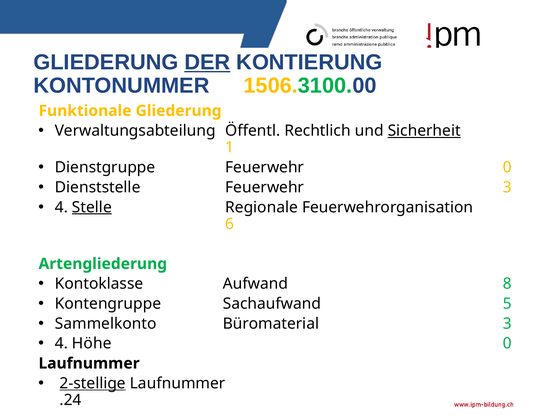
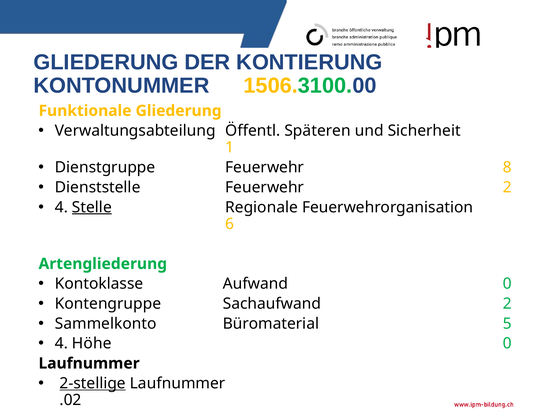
DER underline: present -> none (207, 62)
Rechtlich: Rechtlich -> Späteren (318, 131)
Sicherheit underline: present -> none (424, 131)
Feuerwehr 0: 0 -> 8 (507, 167)
Feuerwehr 3: 3 -> 2 (507, 187)
Aufwand 8: 8 -> 0 (507, 284)
Sachaufwand 5: 5 -> 2 (507, 304)
Büromaterial 3: 3 -> 5 (507, 324)
.24: .24 -> .02 (71, 400)
